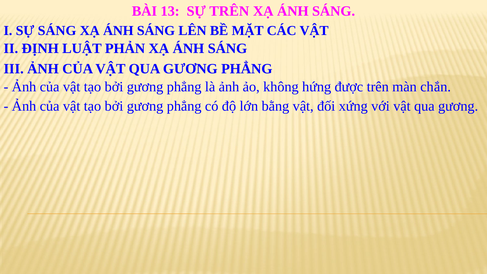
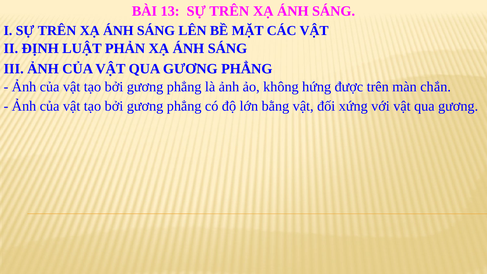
I SỰ SÁNG: SÁNG -> TRÊN (57, 31)
